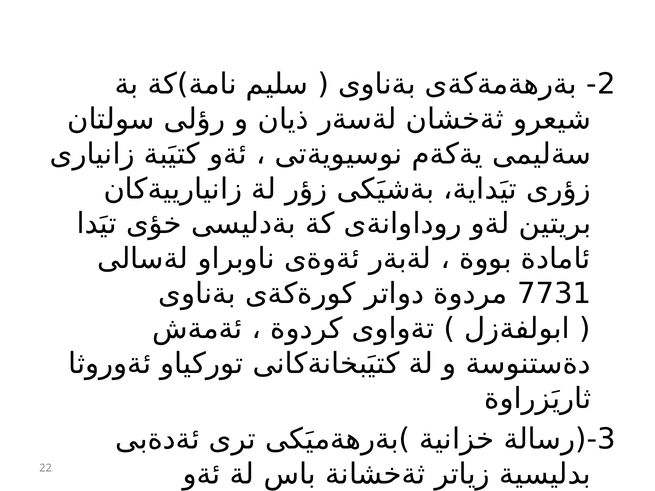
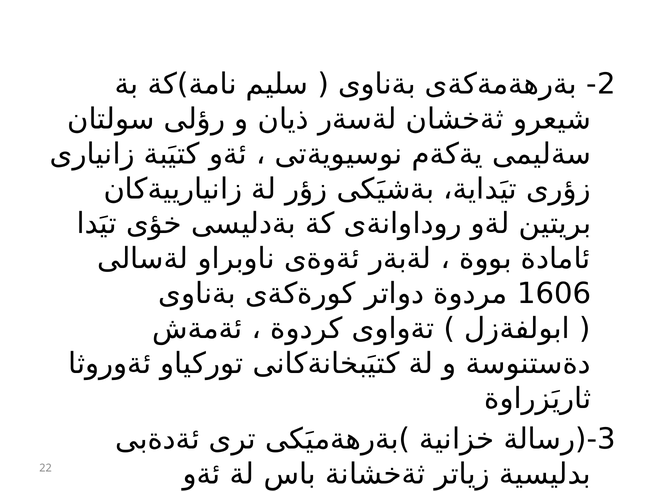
7731: 7731 -> 1606 (554, 294)
